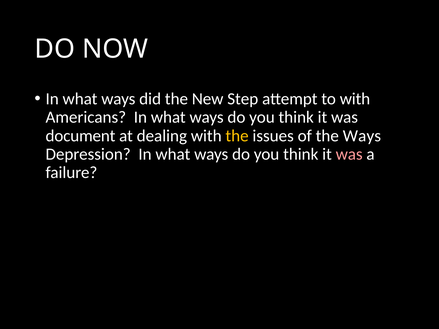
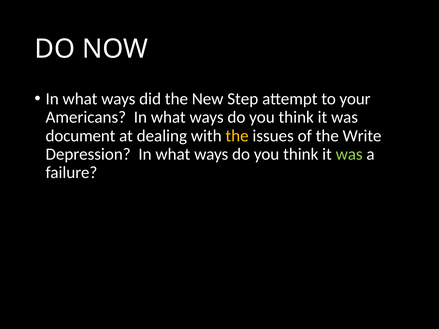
to with: with -> your (355, 99)
the Ways: Ways -> Write (362, 136)
was colour: pink -> light green (349, 154)
